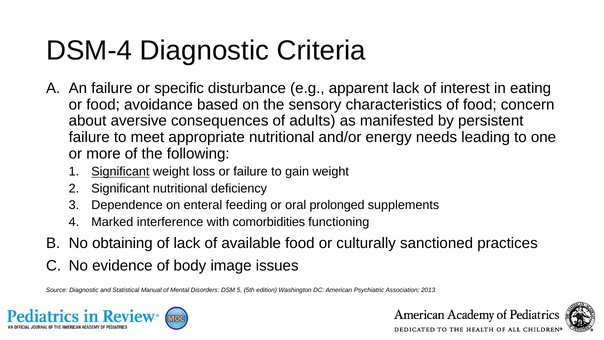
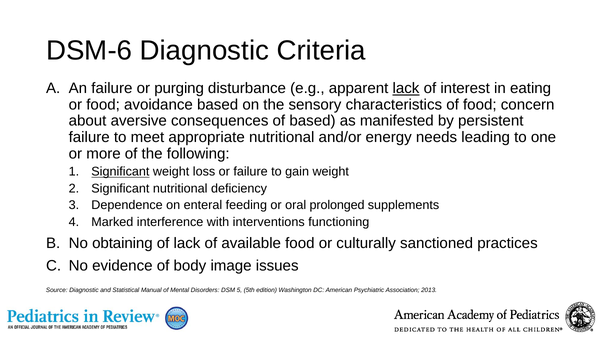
DSM-4: DSM-4 -> DSM-6 (89, 51)
specific: specific -> purging (179, 88)
lack underline: none -> present (406, 88)
of adults: adults -> based (313, 121)
comorbidities: comorbidities -> interventions (269, 222)
